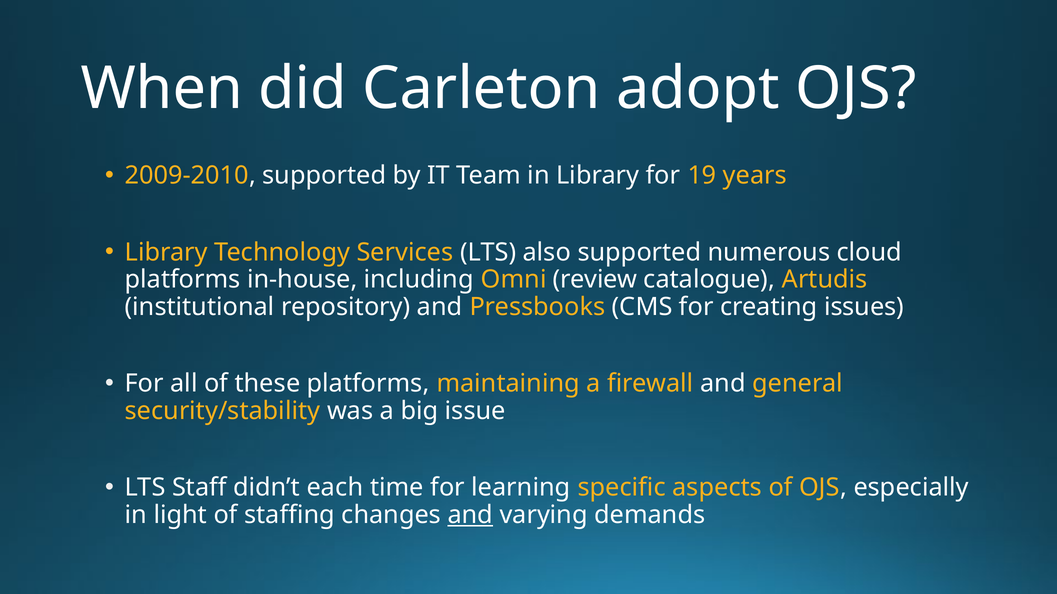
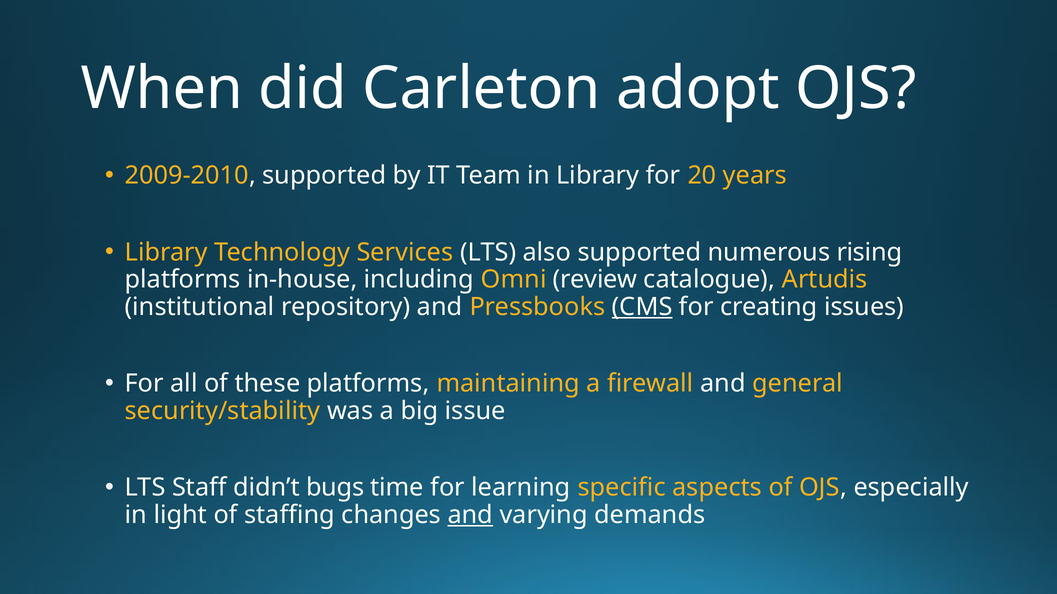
19: 19 -> 20 (702, 176)
cloud: cloud -> rising (869, 252)
CMS underline: none -> present (642, 307)
each: each -> bugs (335, 488)
